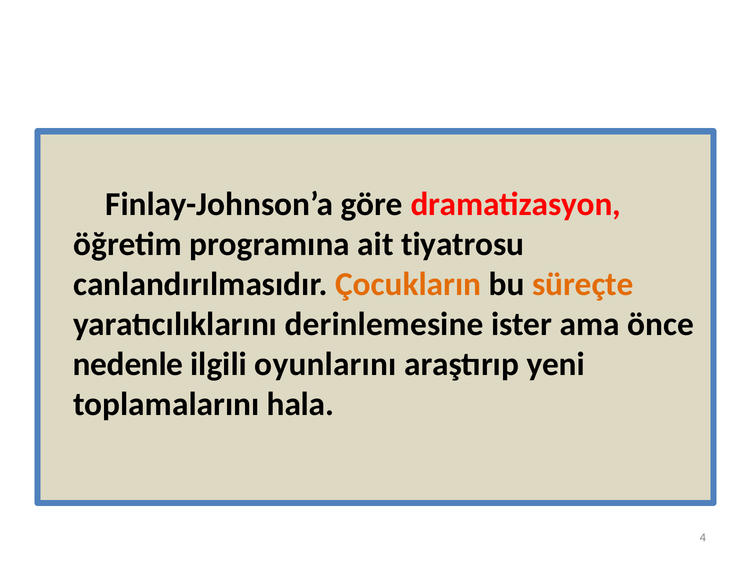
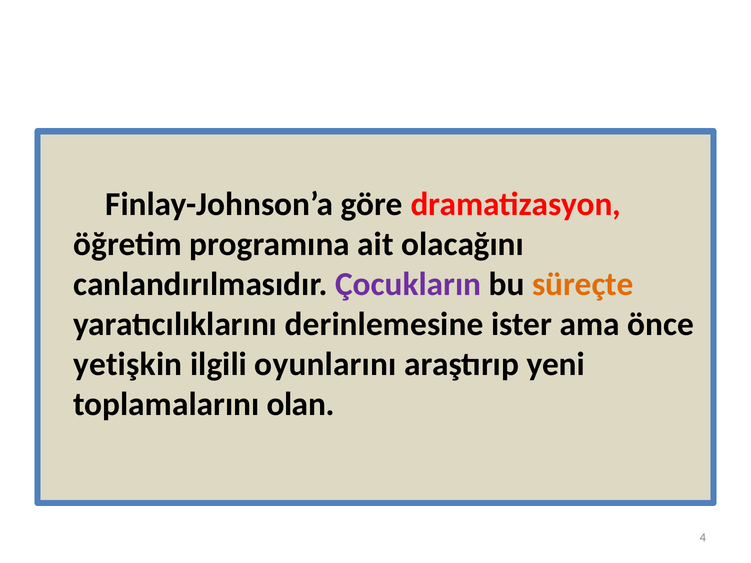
tiyatrosu: tiyatrosu -> olacağını (463, 244)
Çocukların colour: orange -> purple (408, 284)
nedenle: nedenle -> yetişkin (128, 365)
hala: hala -> olan (301, 405)
